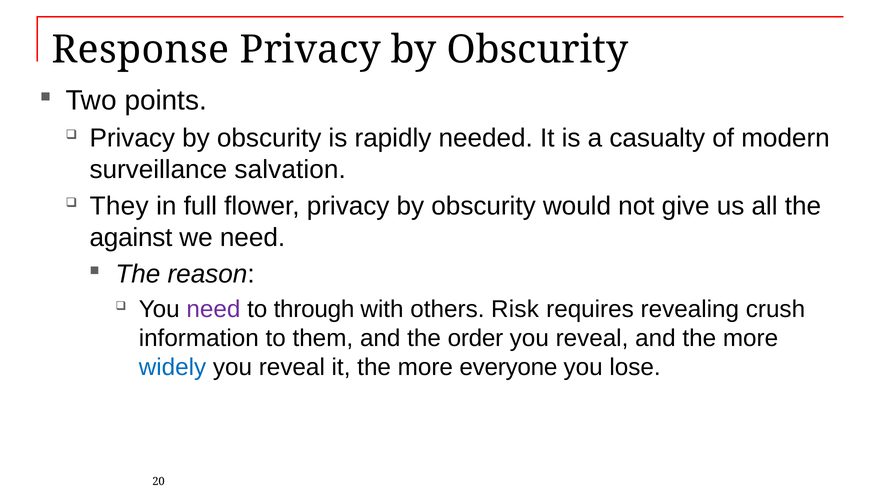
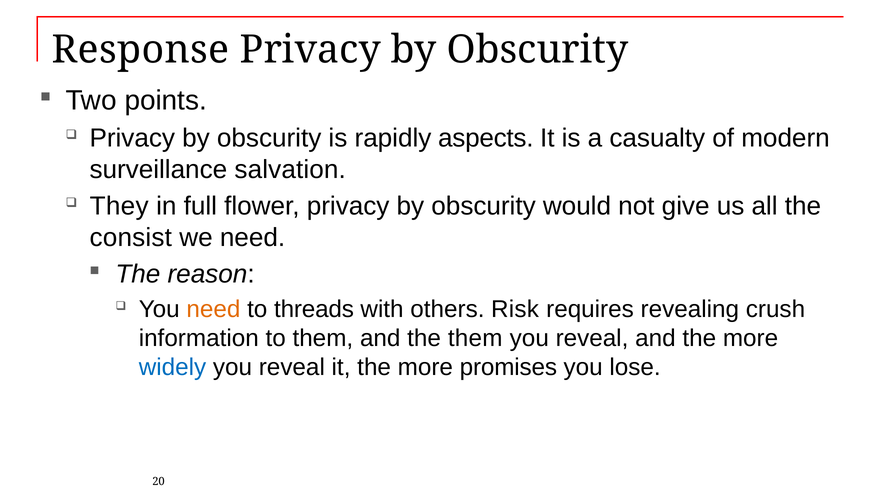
needed: needed -> aspects (486, 138)
against: against -> consist (131, 237)
need colour: purple -> orange (213, 309)
through: through -> threads (314, 309)
the order: order -> them (475, 338)
everyone: everyone -> promises (508, 367)
